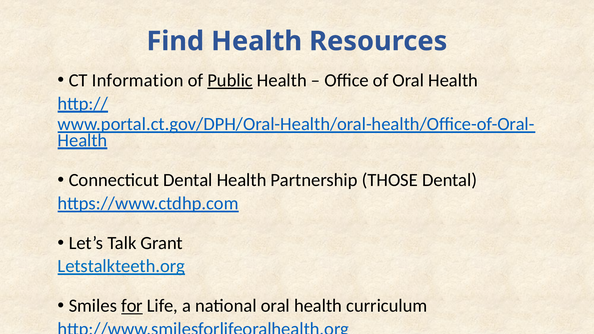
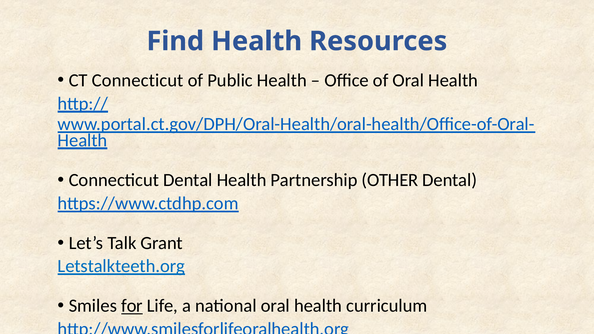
CT Information: Information -> Connecticut (138, 80)
Public underline: present -> none (230, 80)
THOSE: THOSE -> OTHER (390, 180)
